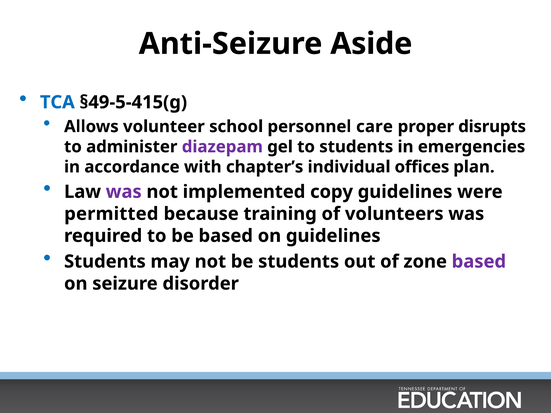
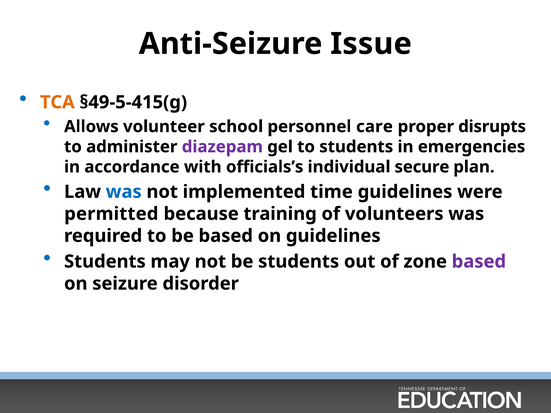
Aside: Aside -> Issue (371, 44)
TCA colour: blue -> orange (57, 102)
chapter’s: chapter’s -> officials’s (265, 167)
offices: offices -> secure (422, 167)
was colour: purple -> blue (124, 192)
copy: copy -> time (331, 192)
